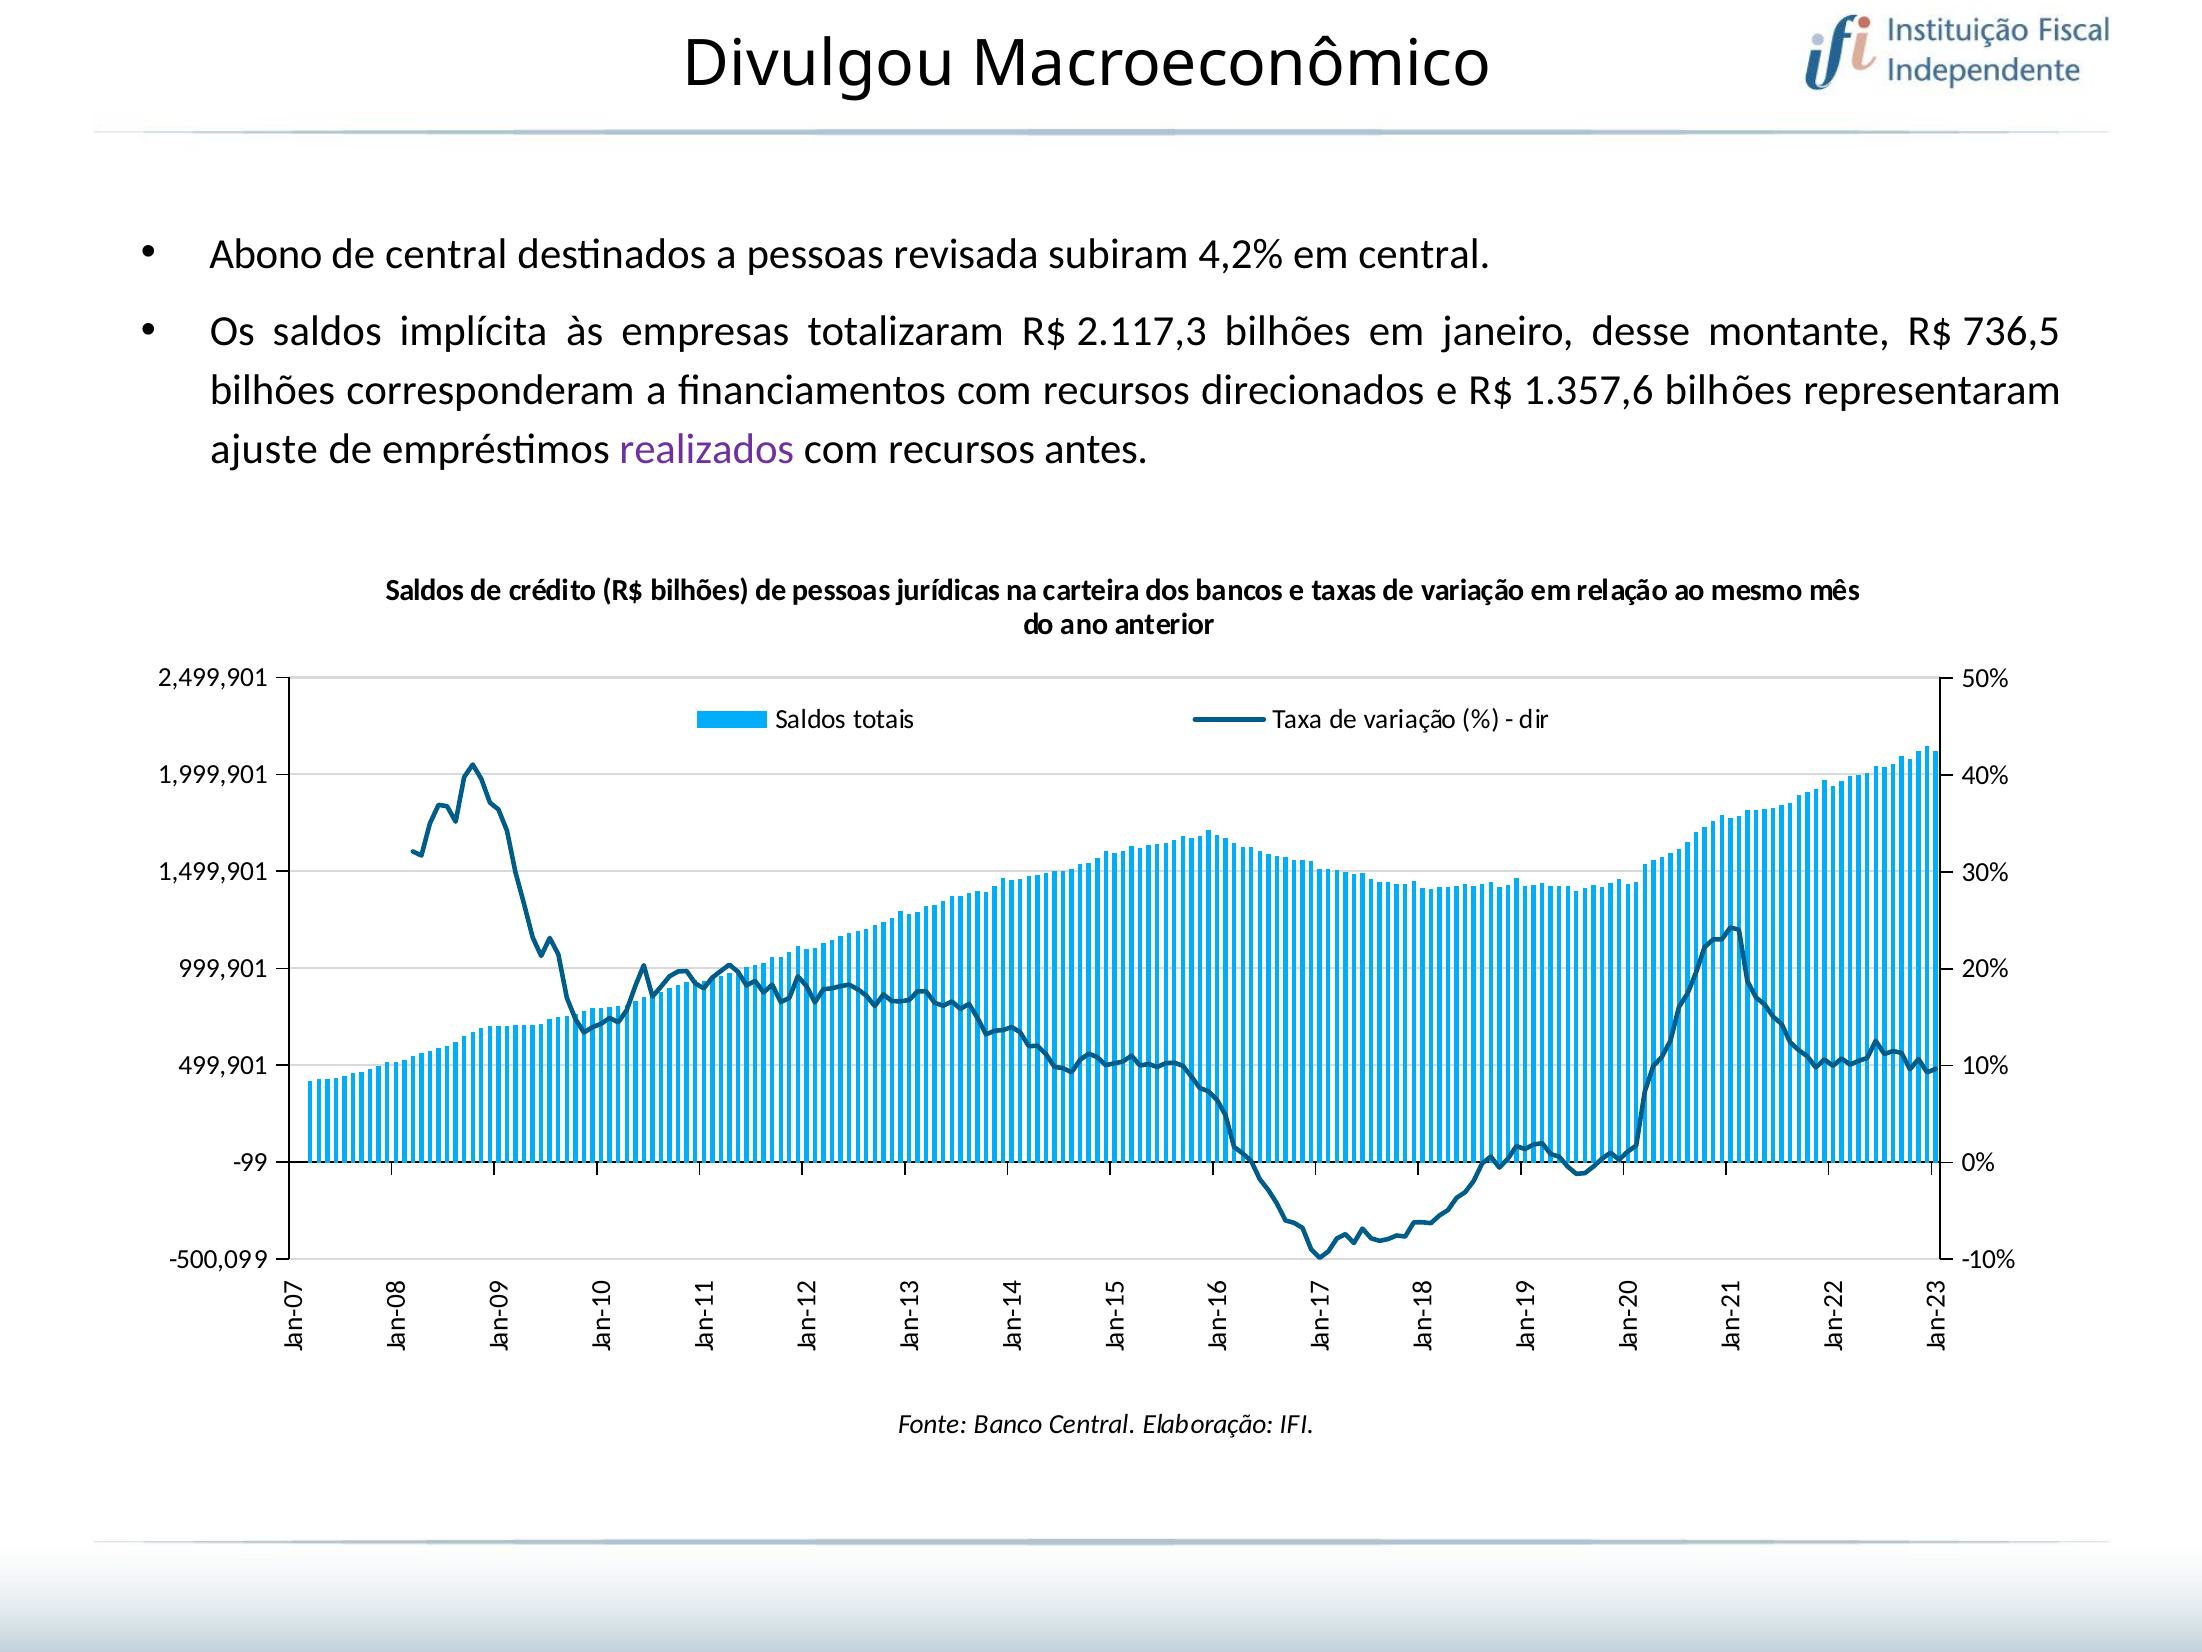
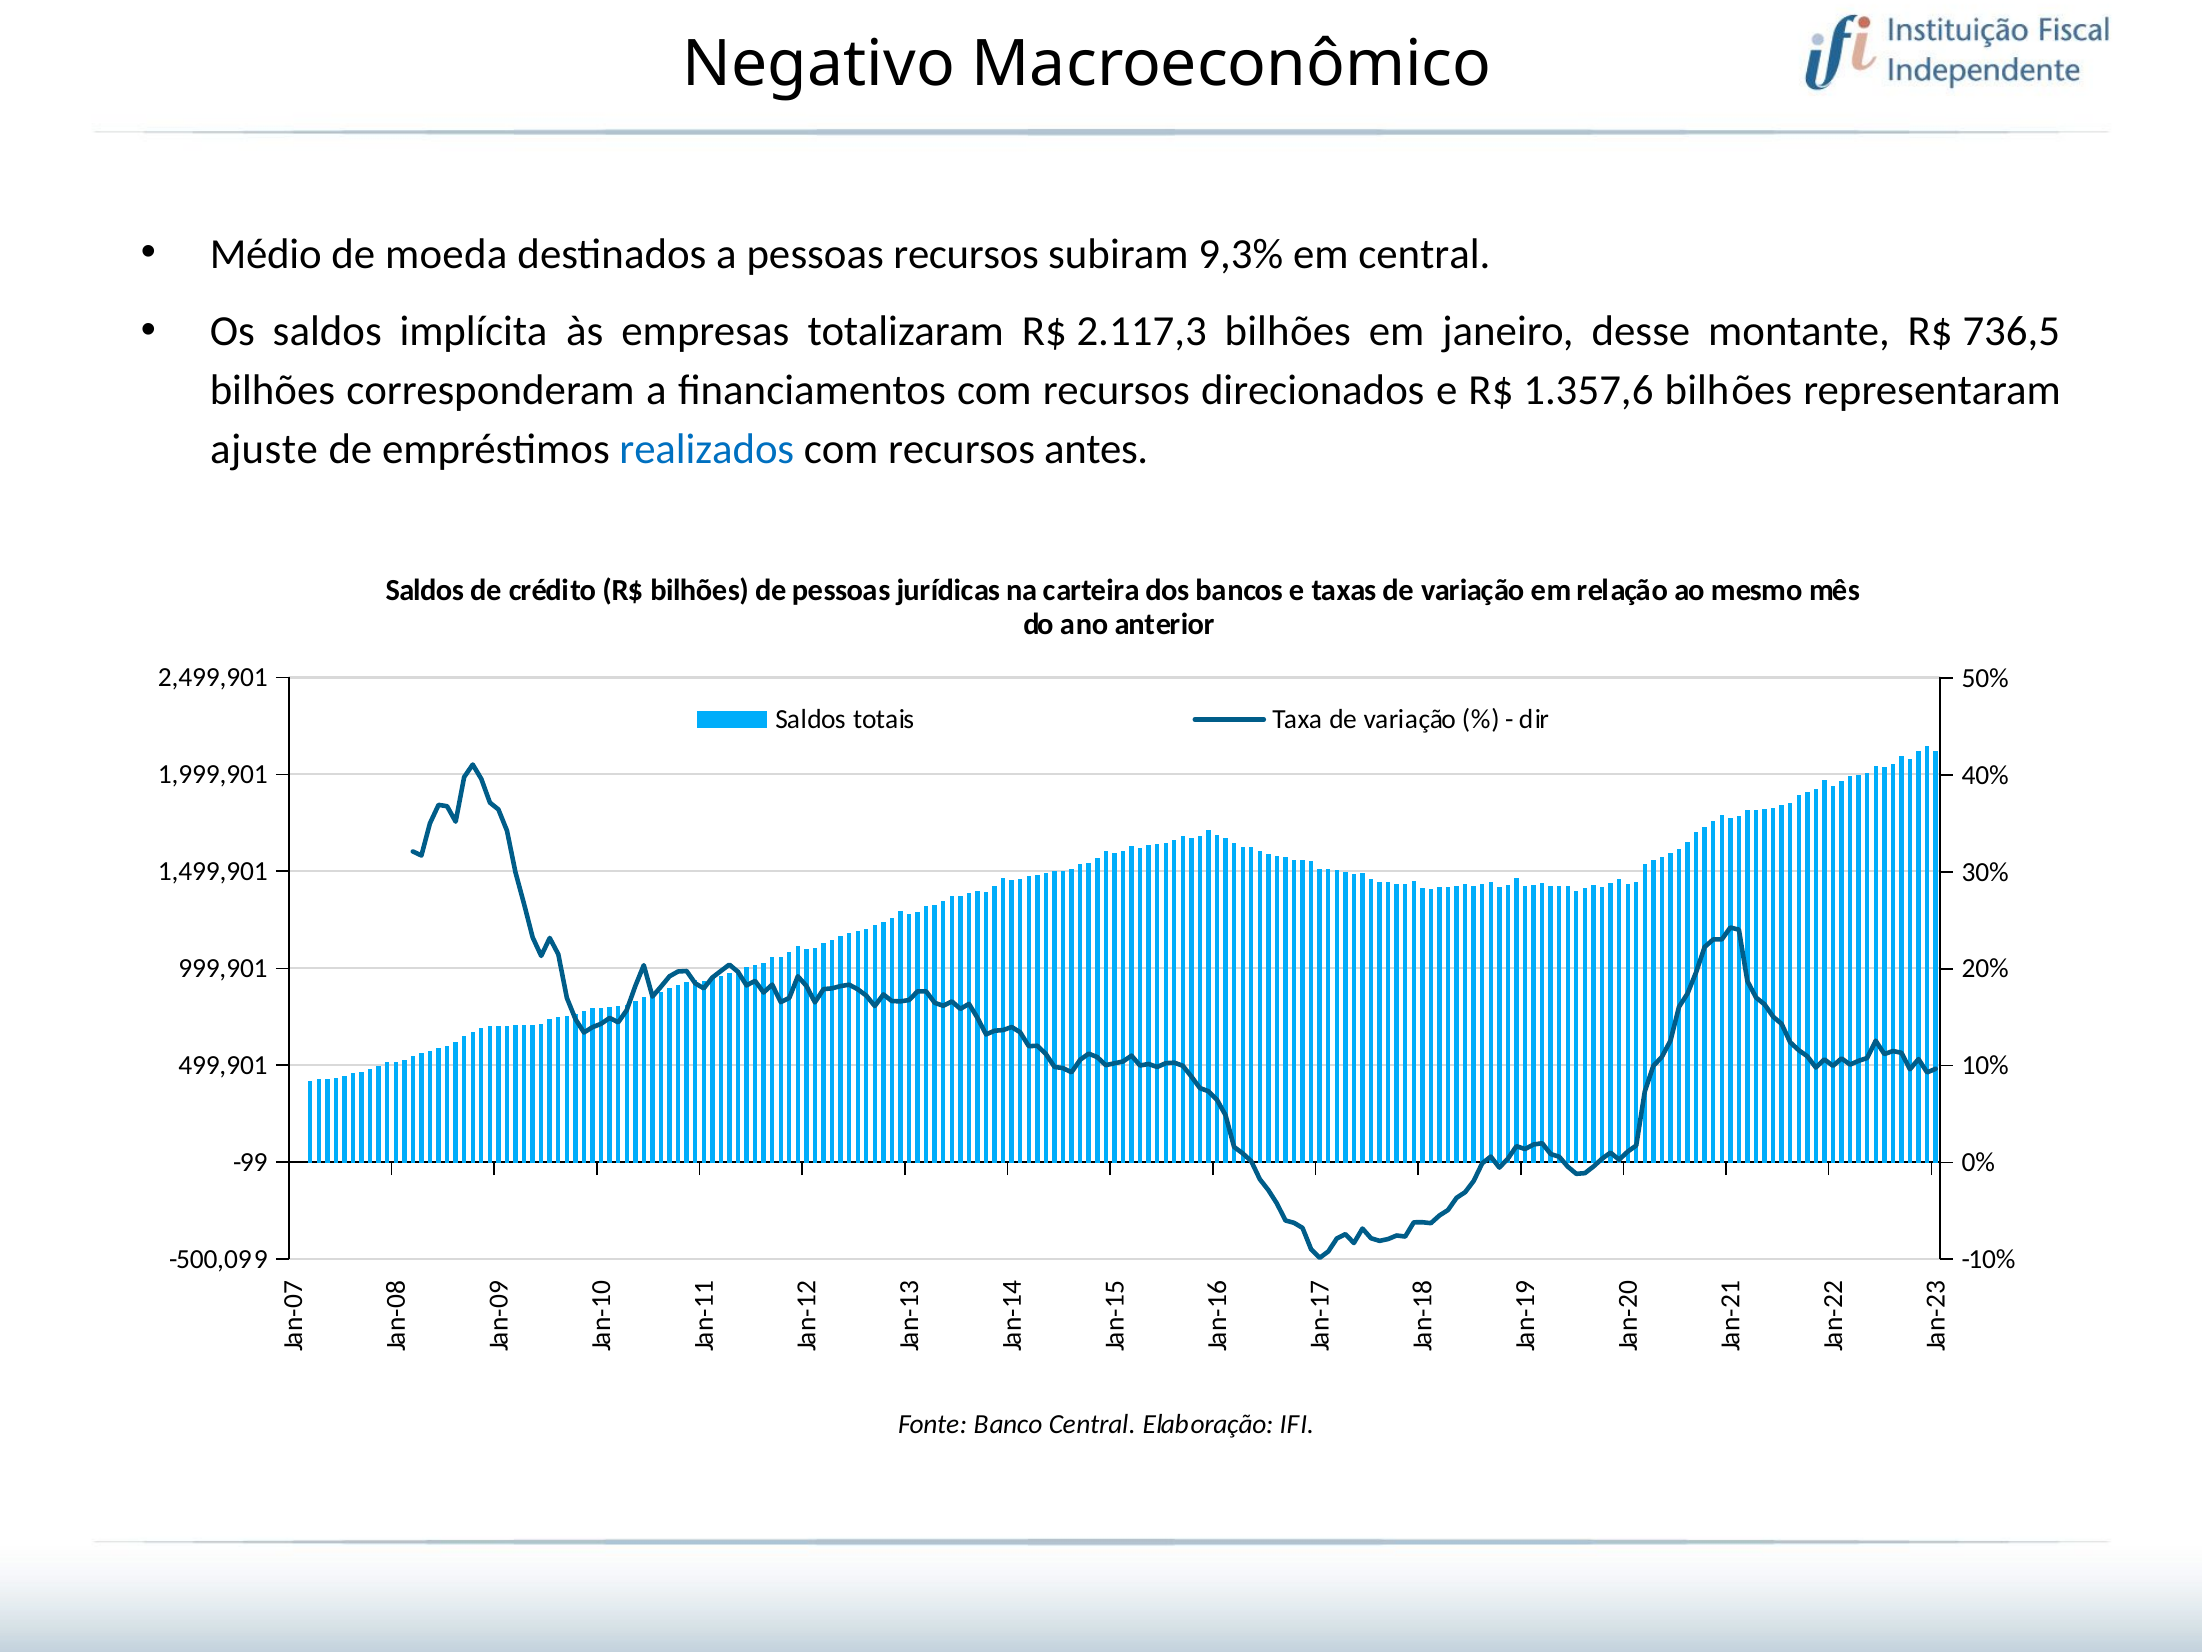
Divulgou: Divulgou -> Negativo (819, 64)
Abono: Abono -> Médio (266, 254)
de central: central -> moeda (446, 254)
pessoas revisada: revisada -> recursos (966, 254)
4,2%: 4,2% -> 9,3% (1241, 254)
realizados colour: purple -> blue (707, 450)
